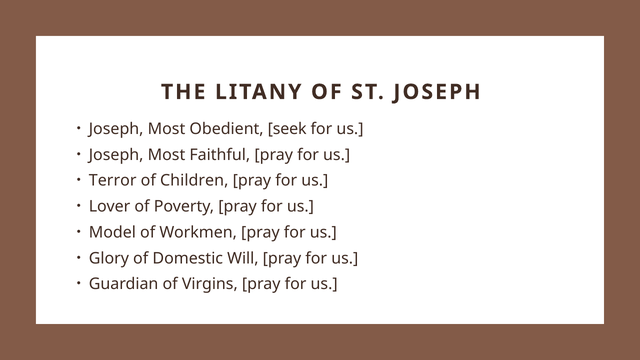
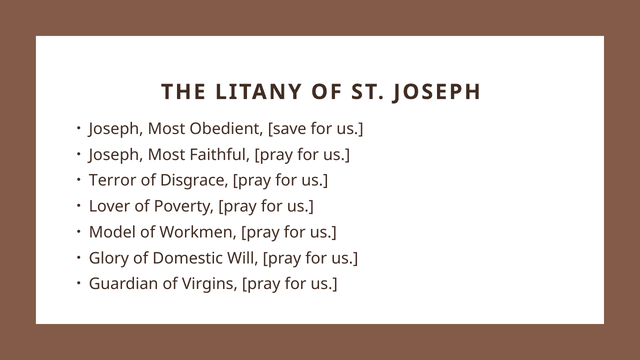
seek: seek -> save (287, 129)
Children: Children -> Disgrace (194, 181)
